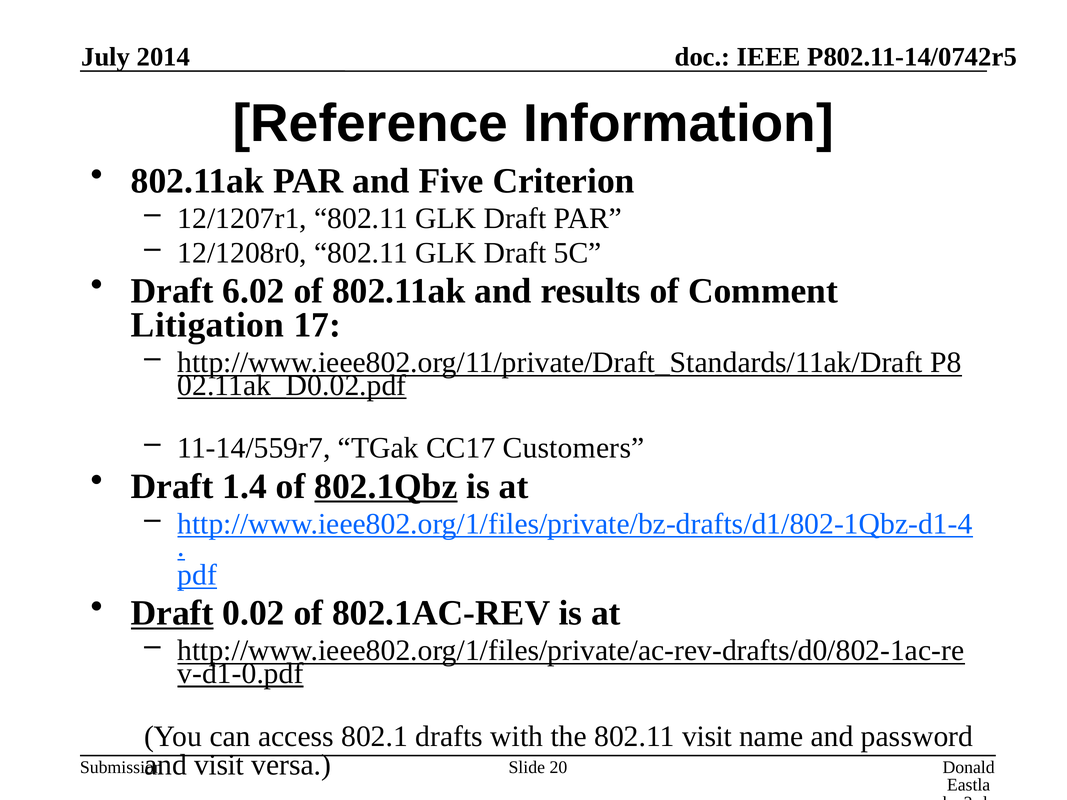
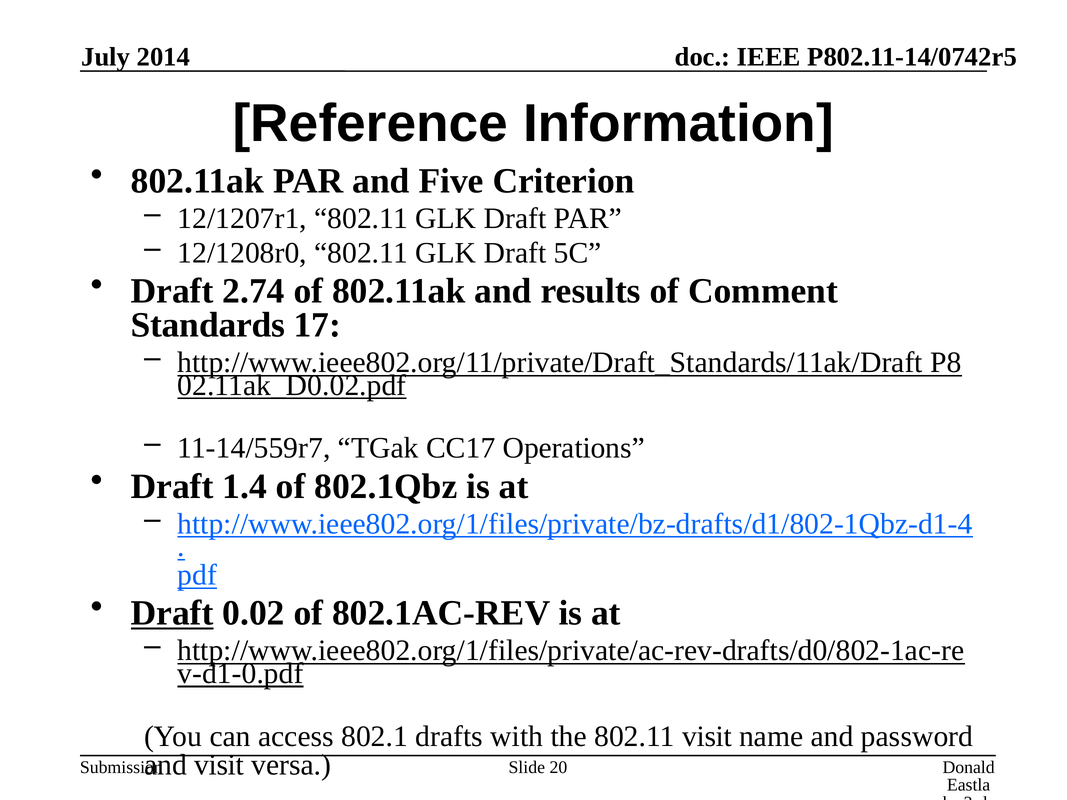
6.02: 6.02 -> 2.74 (254, 291)
Litigation: Litigation -> Standards (208, 325)
Customers: Customers -> Operations (574, 448)
802.1Qbz underline: present -> none (386, 487)
